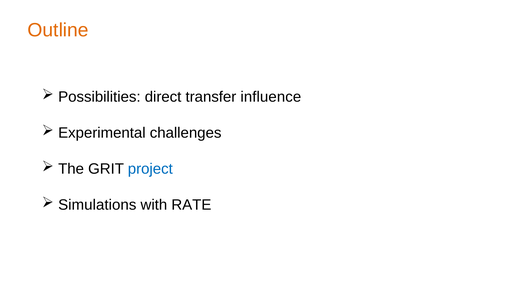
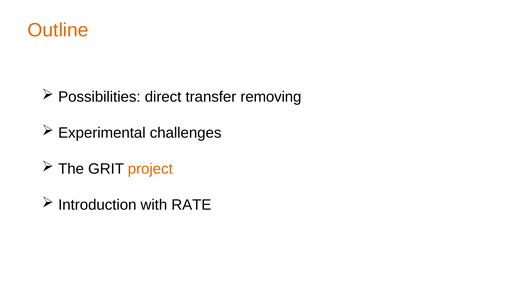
influence: influence -> removing (271, 97)
project colour: blue -> orange (150, 169)
Simulations: Simulations -> Introduction (97, 205)
